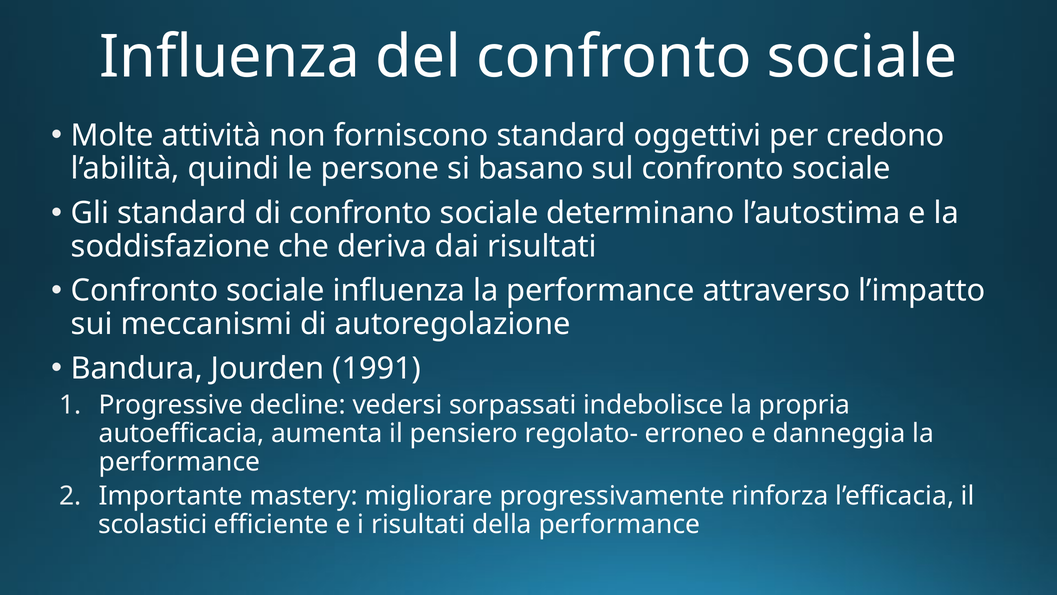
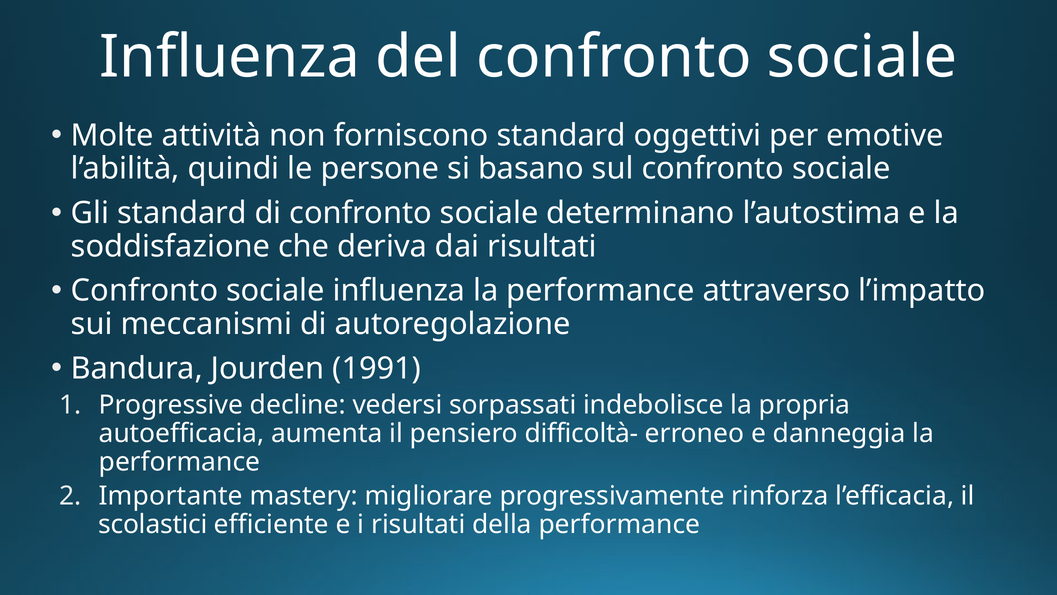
credono: credono -> emotive (885, 135)
regolato-: regolato- -> difficoltà- (582, 433)
